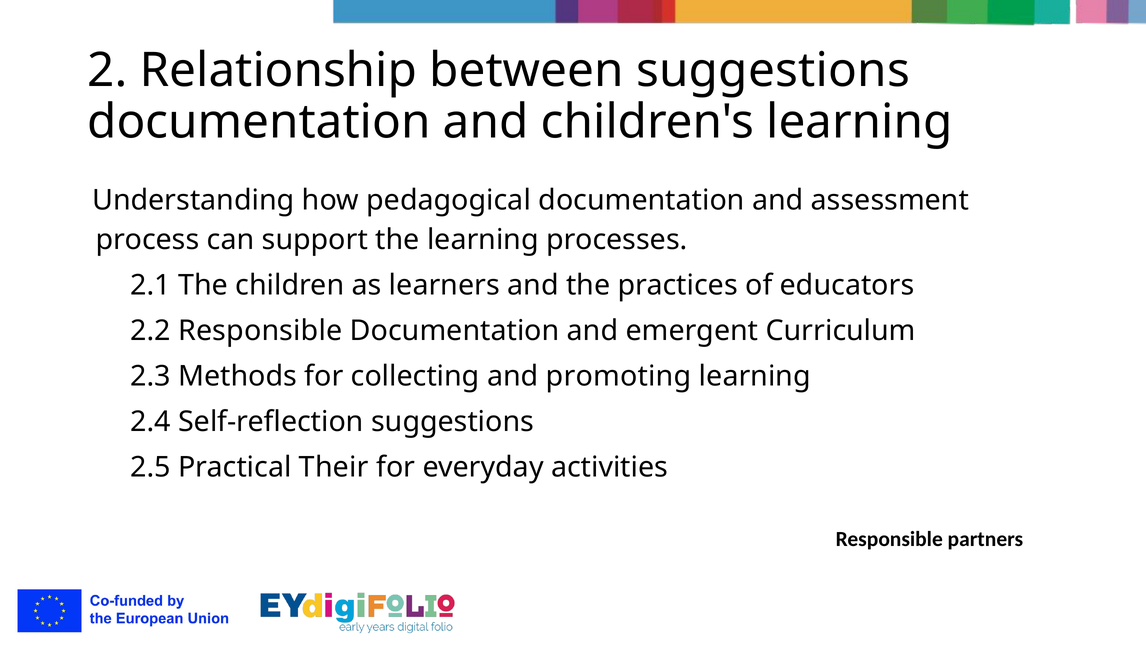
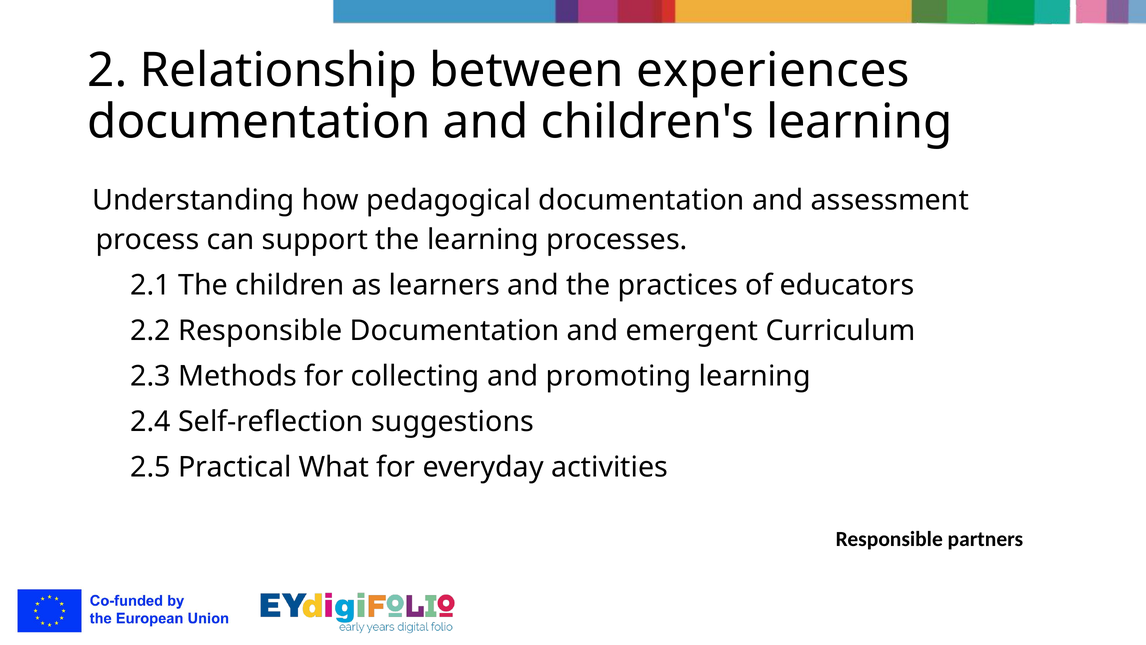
between suggestions: suggestions -> experiences (773, 70)
Their: Their -> What (334, 467)
